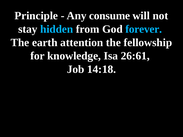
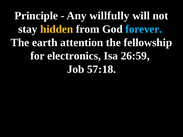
consume: consume -> willfully (109, 16)
hidden colour: light blue -> yellow (57, 29)
knowledge: knowledge -> electronics (74, 56)
26:61: 26:61 -> 26:59 (135, 56)
14:18: 14:18 -> 57:18 (102, 69)
